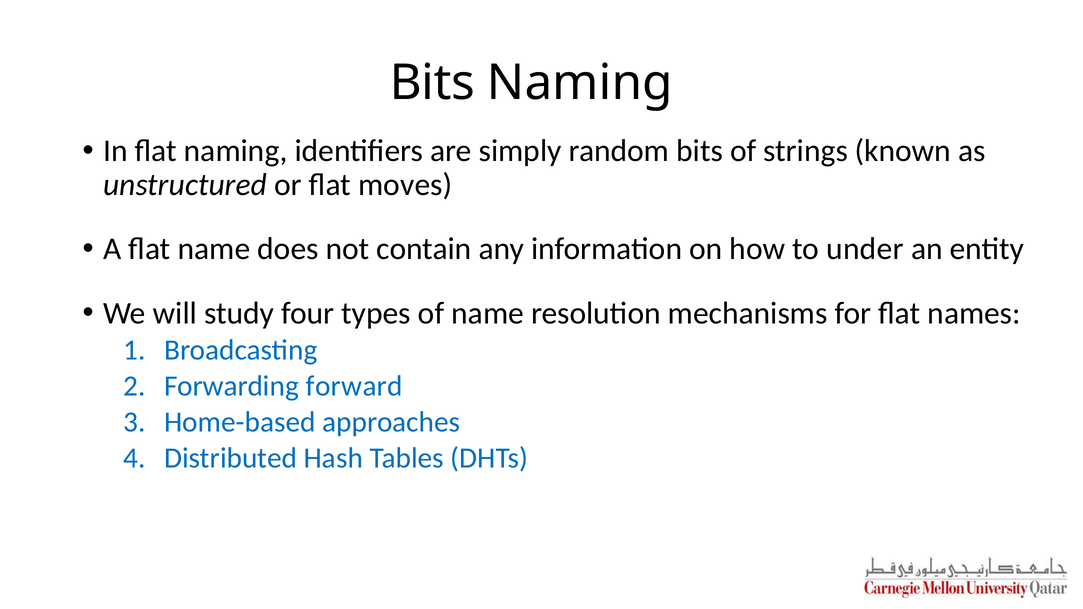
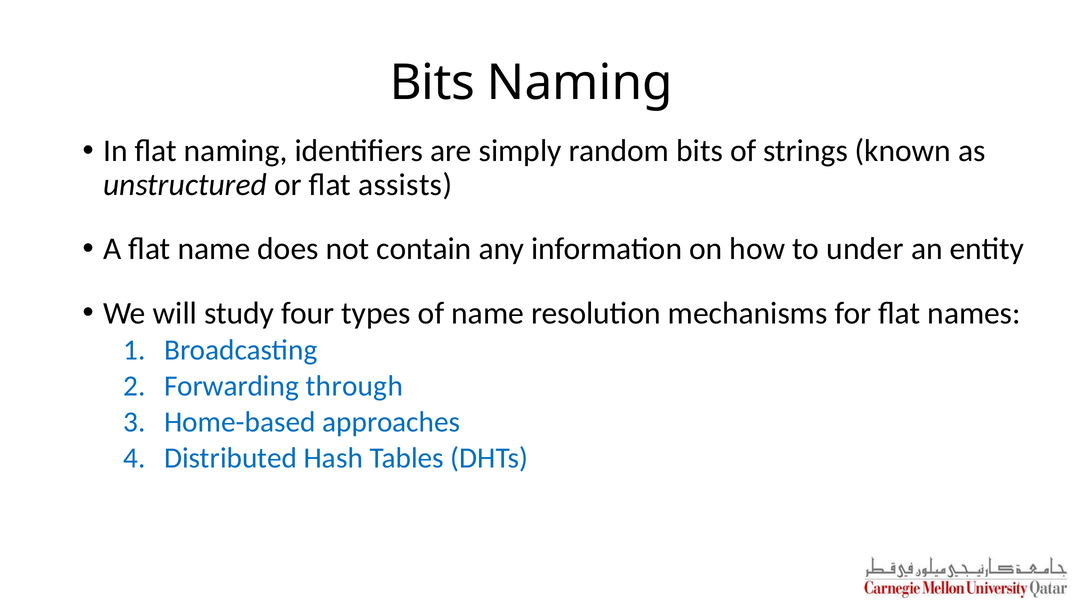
moves: moves -> assists (405, 185)
forward: forward -> through (354, 386)
